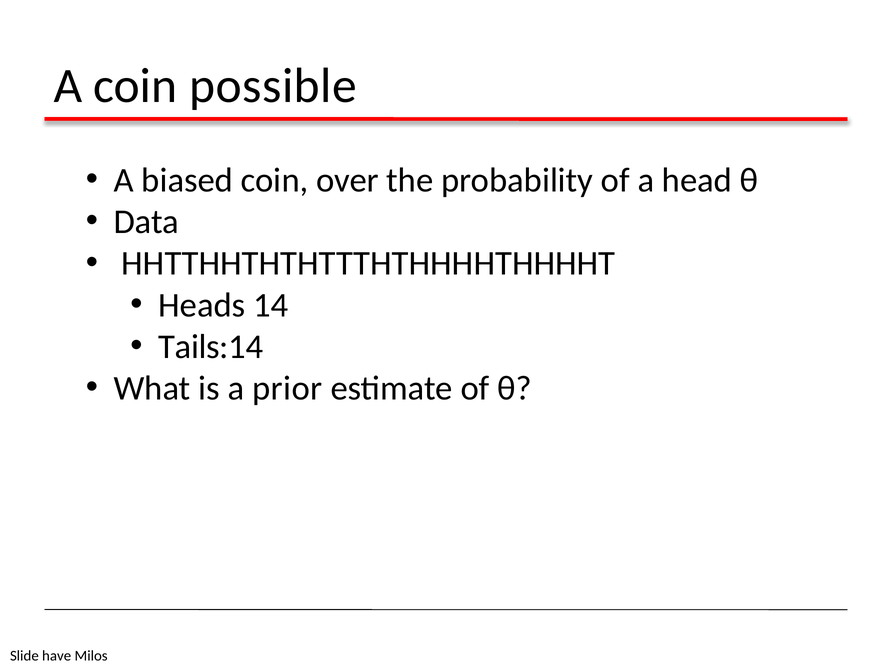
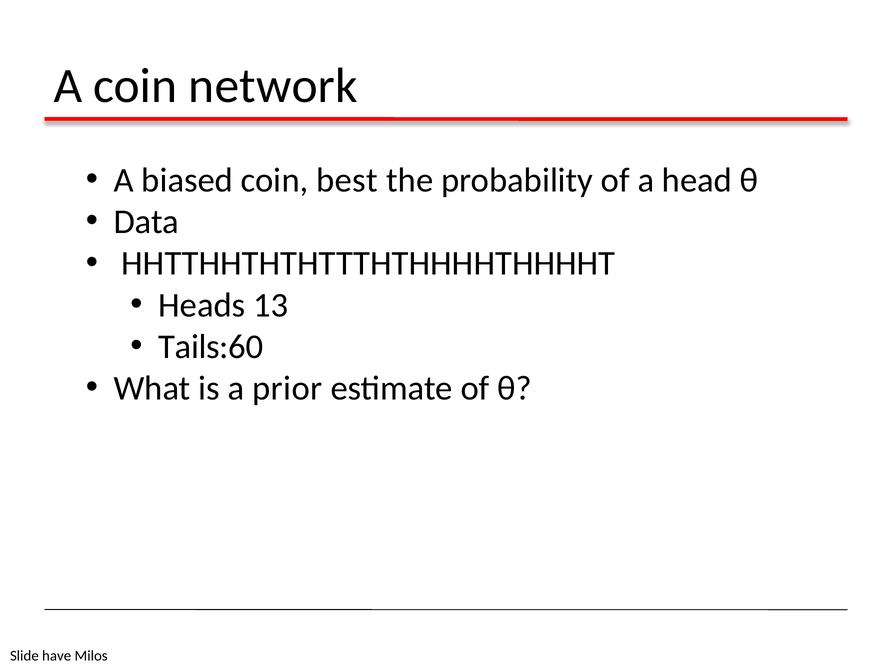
possible: possible -> network (273, 86)
over: over -> best (347, 180)
14: 14 -> 13 (271, 305)
Tails:14: Tails:14 -> Tails:60 (211, 347)
